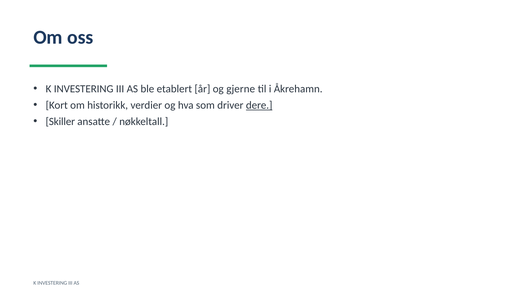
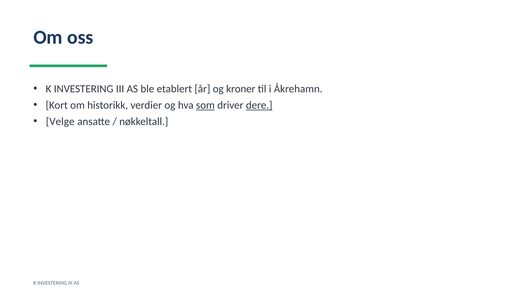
gjerne: gjerne -> kroner (241, 89)
som underline: none -> present (205, 105)
Skiller: Skiller -> Velge (60, 122)
